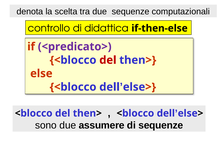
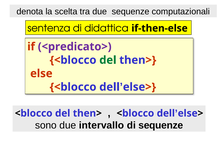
controllo: controllo -> sentenza (49, 28)
del colour: red -> green (108, 60)
assumere: assumere -> intervallo (102, 125)
